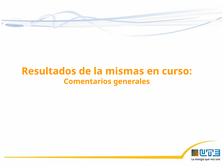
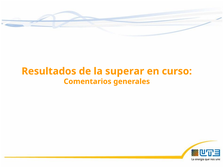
mismas: mismas -> superar (125, 71)
